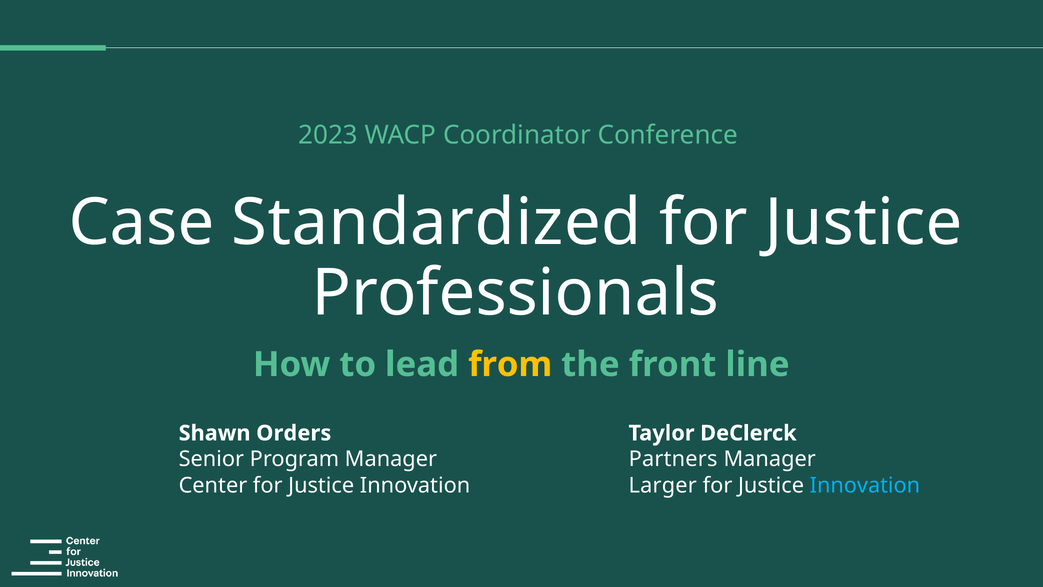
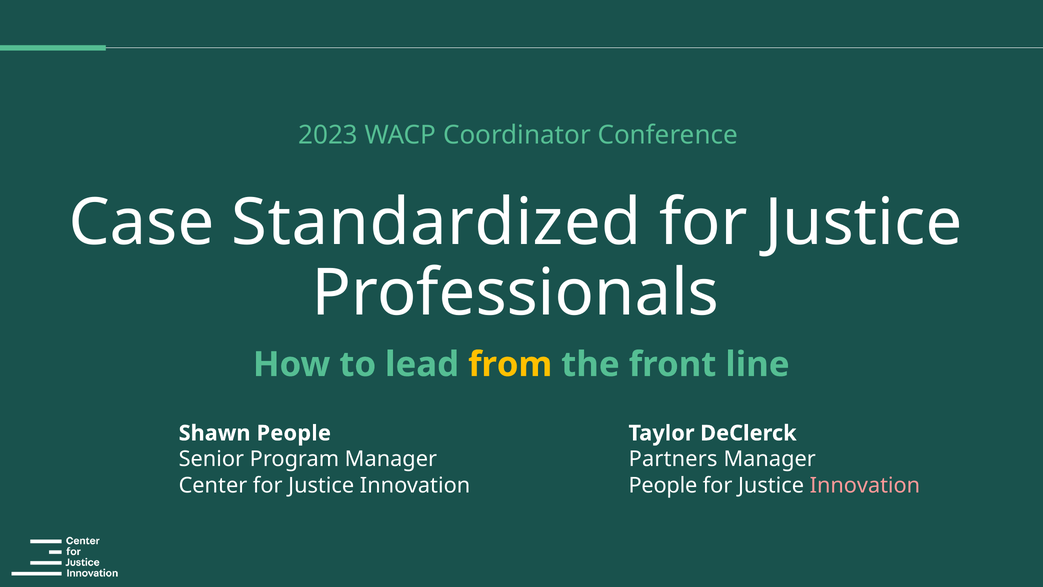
Shawn Orders: Orders -> People (294, 433)
Larger: Larger -> People (663, 485)
Innovation colour: light blue -> pink (865, 485)
